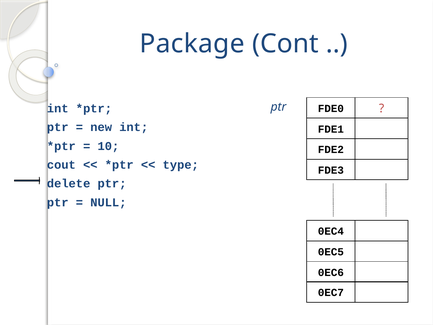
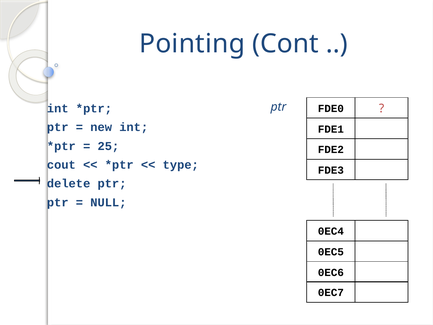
Package: Package -> Pointing (192, 44)
10: 10 -> 25 (108, 146)
